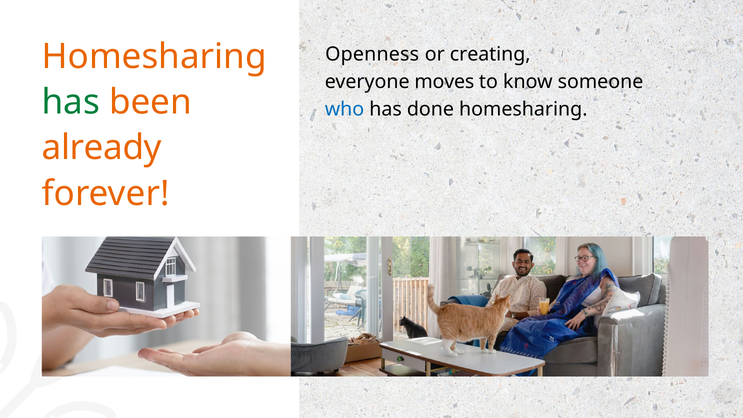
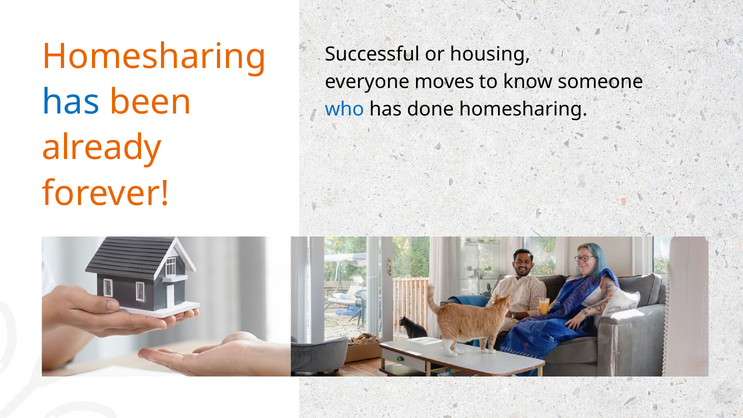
Openness: Openness -> Successful (372, 54)
creating: creating -> housing (490, 54)
has colour: green -> blue (71, 102)
